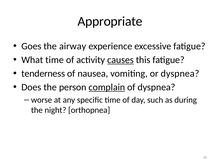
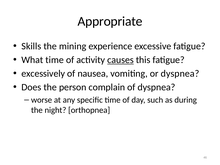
Goes: Goes -> Skills (31, 46)
airway: airway -> mining (73, 46)
tenderness: tenderness -> excessively (43, 74)
complain underline: present -> none (107, 87)
